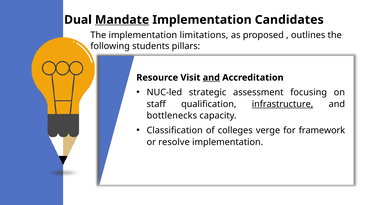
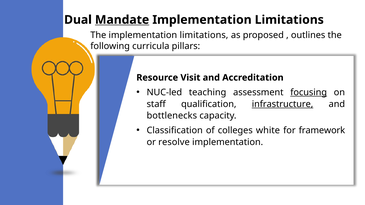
Candidates: Candidates -> Limitations (289, 20)
students: students -> curricula (151, 46)
and underline: present -> none (211, 78)
strategic: strategic -> teaching (208, 92)
focusing underline: none -> present (309, 92)
verge: verge -> white (268, 131)
